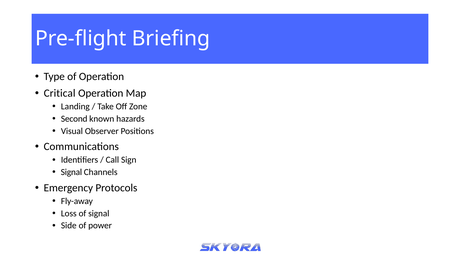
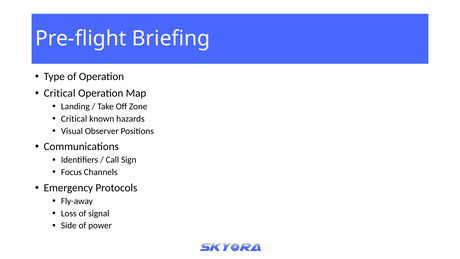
Second: Second -> Critical (74, 119)
Signal: Signal -> Focus (71, 172)
